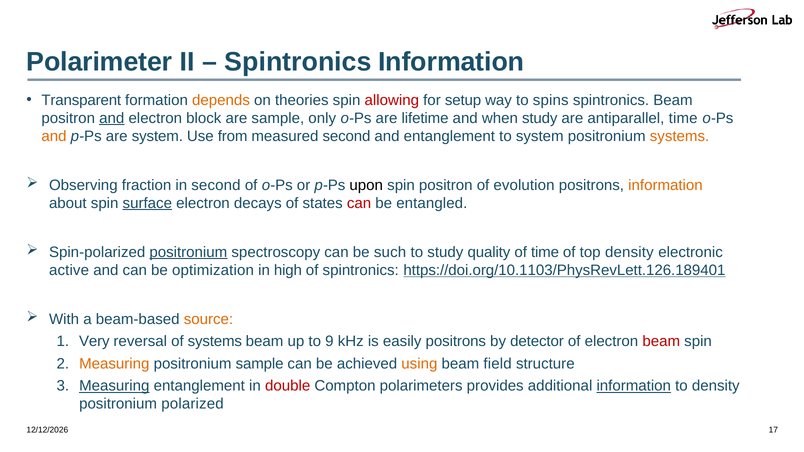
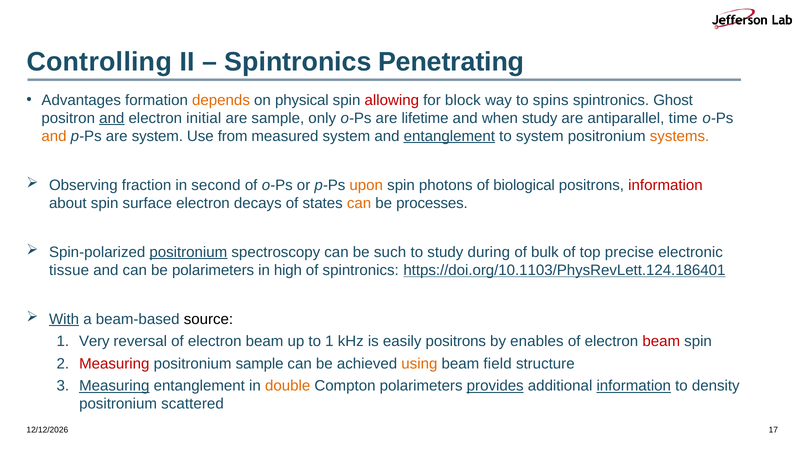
Polarimeter: Polarimeter -> Controlling (99, 62)
Spintronics Information: Information -> Penetrating (451, 62)
Transparent: Transparent -> Advantages (81, 100)
theories: theories -> physical (302, 100)
setup: setup -> block (463, 100)
spintronics Beam: Beam -> Ghost (673, 100)
block: block -> initial (204, 118)
measured second: second -> system (346, 136)
entanglement underline: none -> present (449, 136)
upon colour: black -> orange (366, 185)
spin positron: positron -> photons (446, 185)
evolution: evolution -> biological (524, 185)
information colour: orange -> red (665, 185)
surface underline: present -> none (147, 203)
can colour: red -> orange (359, 203)
entangled: entangled -> processes (432, 203)
quality: quality -> during (489, 252)
of time: time -> bulk (545, 252)
top density: density -> precise (629, 252)
active: active -> tissue (69, 270)
be optimization: optimization -> polarimeters (213, 270)
https://doi.org/10.1103/PhysRevLett.126.189401: https://doi.org/10.1103/PhysRevLett.126.189401 -> https://doi.org/10.1103/PhysRevLett.124.186401 (564, 270)
With underline: none -> present (64, 319)
source colour: orange -> black (208, 319)
reversal of systems: systems -> electron (215, 342)
to 9: 9 -> 1 (329, 342)
detector: detector -> enables (537, 342)
Measuring colour: orange -> red (114, 364)
double colour: red -> orange (288, 386)
provides underline: none -> present (495, 386)
polarized: polarized -> scattered (193, 404)
